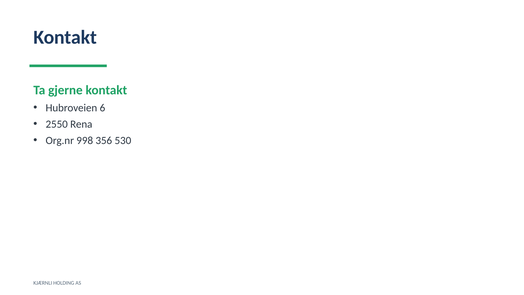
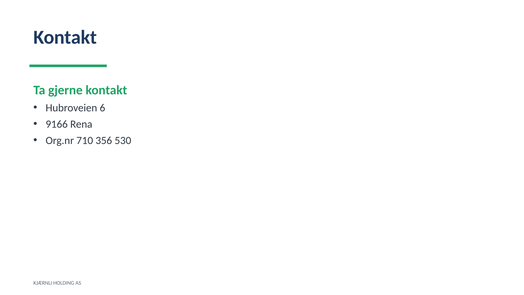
2550: 2550 -> 9166 (57, 124)
998: 998 -> 710 (85, 141)
